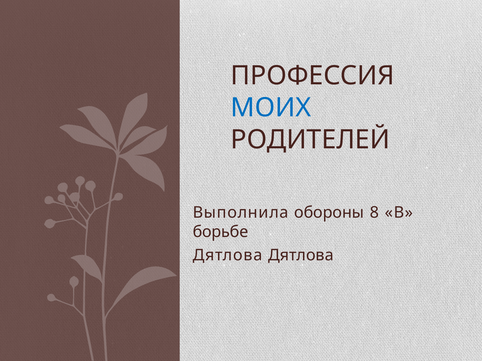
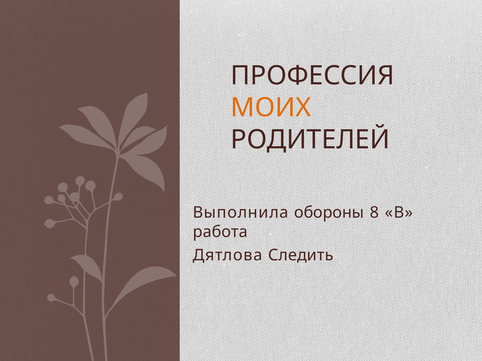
МОИХ colour: blue -> orange (271, 108)
борьбе: борьбе -> работа (220, 232)
Дятлова Дятлова: Дятлова -> Следить (301, 255)
